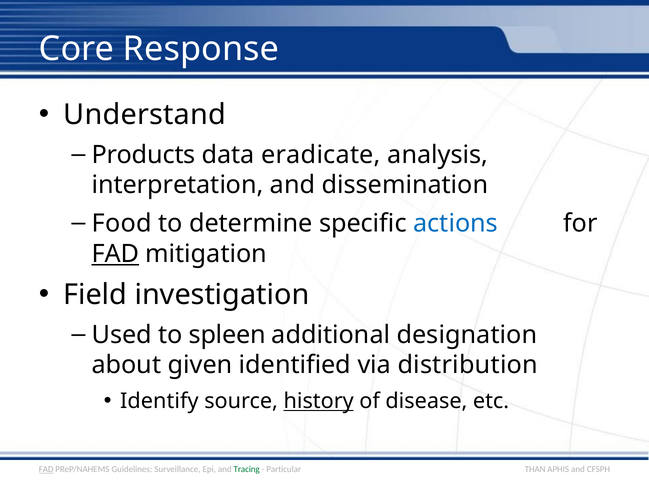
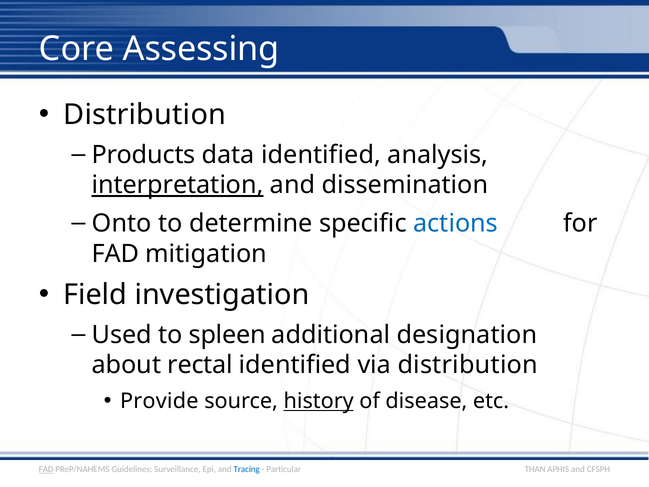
Response: Response -> Assessing (201, 49)
Understand: Understand -> Distribution (145, 115)
data eradicate: eradicate -> identified (321, 155)
interpretation underline: none -> present (178, 185)
Food: Food -> Onto (122, 223)
FAD underline: present -> none (115, 254)
given: given -> rectal (200, 365)
Identify: Identify -> Provide (159, 401)
Tracing colour: green -> blue (247, 469)
